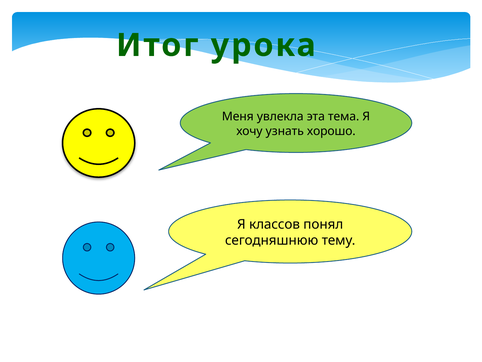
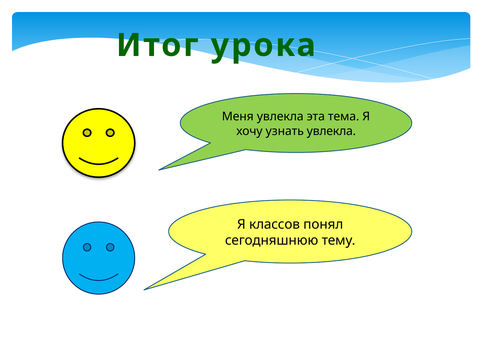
узнать хорошо: хорошо -> увлекла (331, 131)
